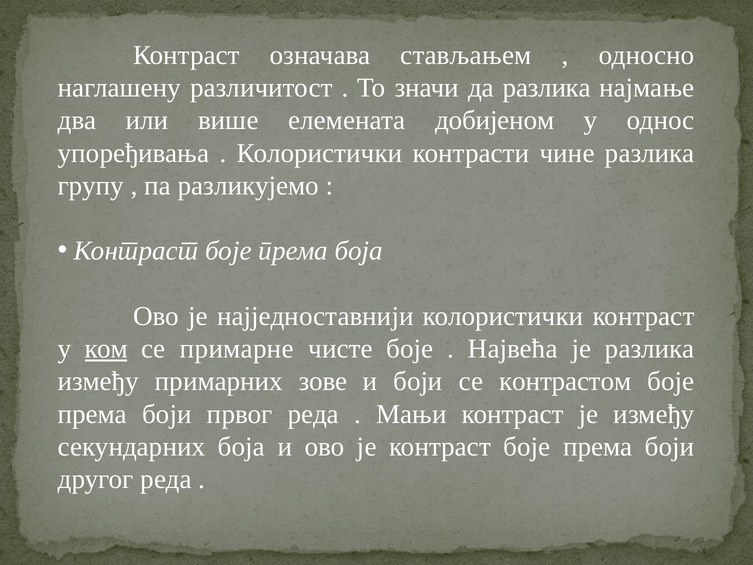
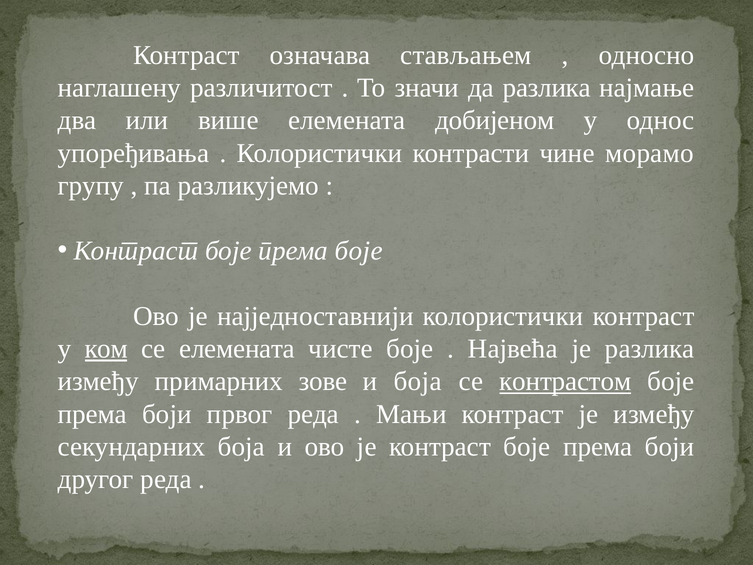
чине разлика: разлика -> морамо (649, 153)
према боја: боја -> боје (359, 251)
се примарне: примарне -> елемената (237, 349)
и боји: боји -> боја (418, 381)
контрастом underline: none -> present (565, 381)
